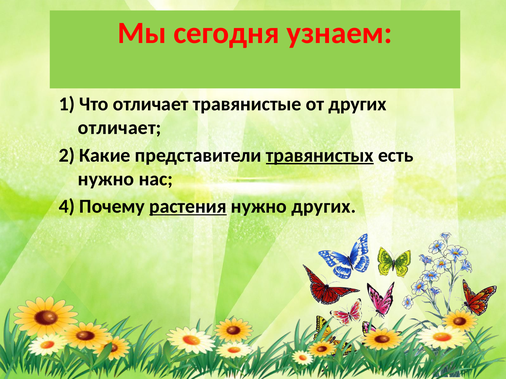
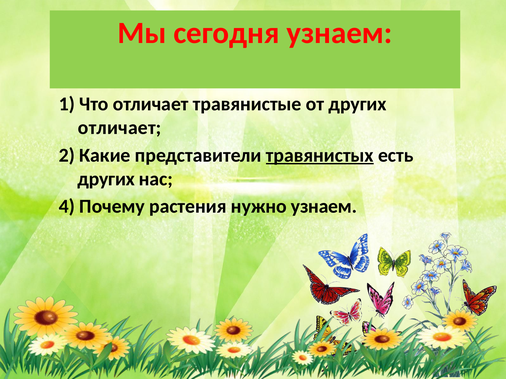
нужно: нужно -> других (106, 179)
растения underline: present -> none (188, 207)
нужно других: других -> узнаем (324, 207)
